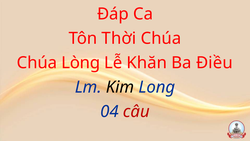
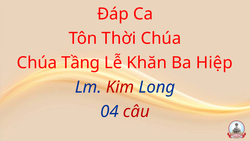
Lòng: Lòng -> Tầng (81, 63)
Điều: Điều -> Hiệp (214, 63)
Kim colour: black -> red (120, 87)
